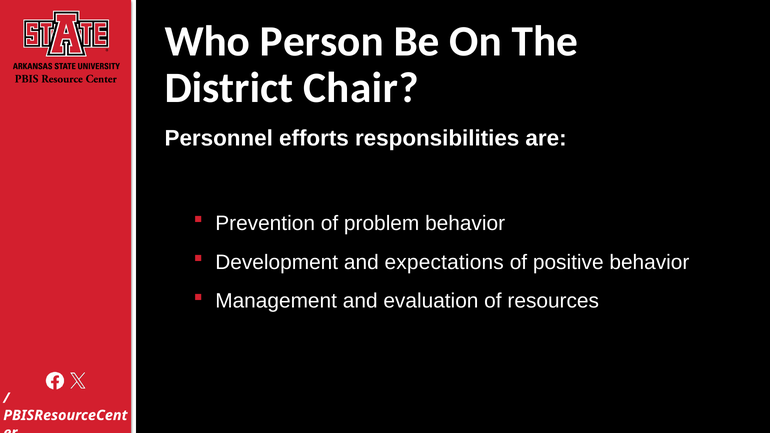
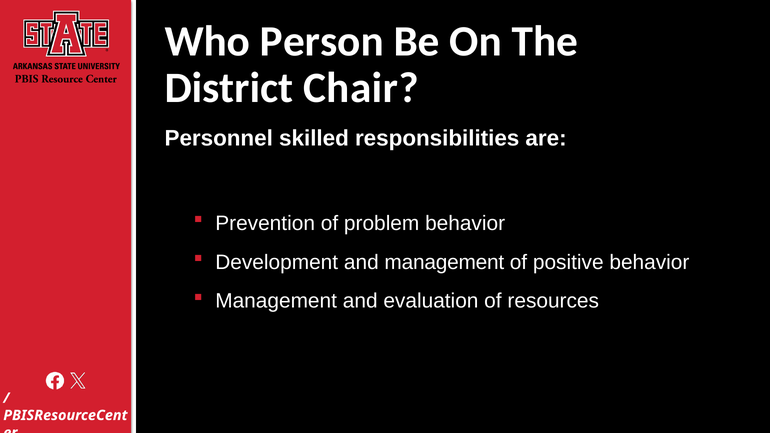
efforts: efforts -> skilled (314, 139)
and expectations: expectations -> management (444, 262)
